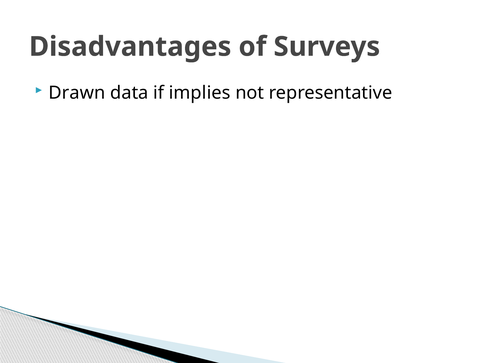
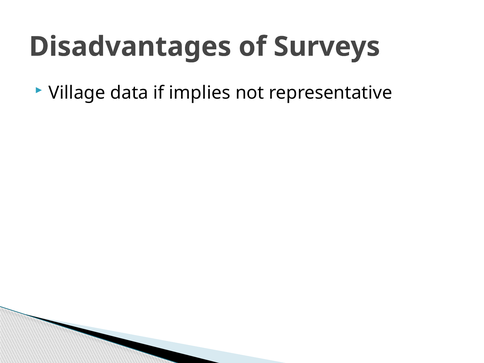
Drawn: Drawn -> Village (77, 93)
